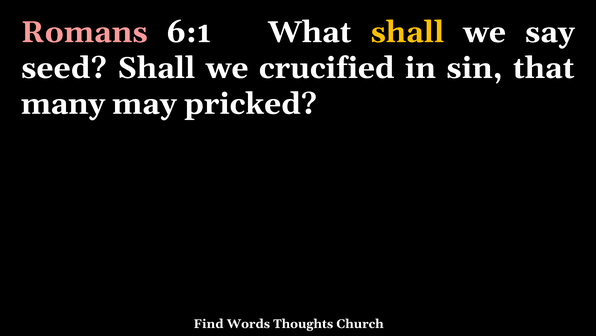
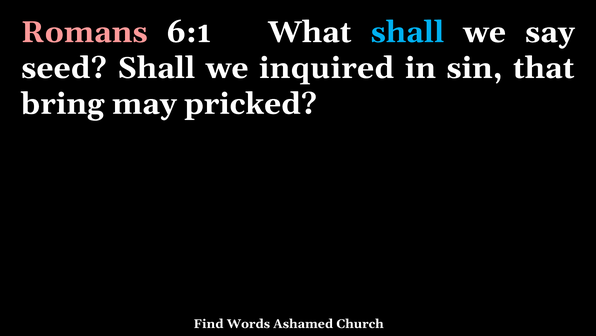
shall colour: yellow -> light blue (407, 32)
crucified: crucified -> inquired (326, 68)
many: many -> bring (63, 104)
Thoughts: Thoughts -> Ashamed (303, 323)
